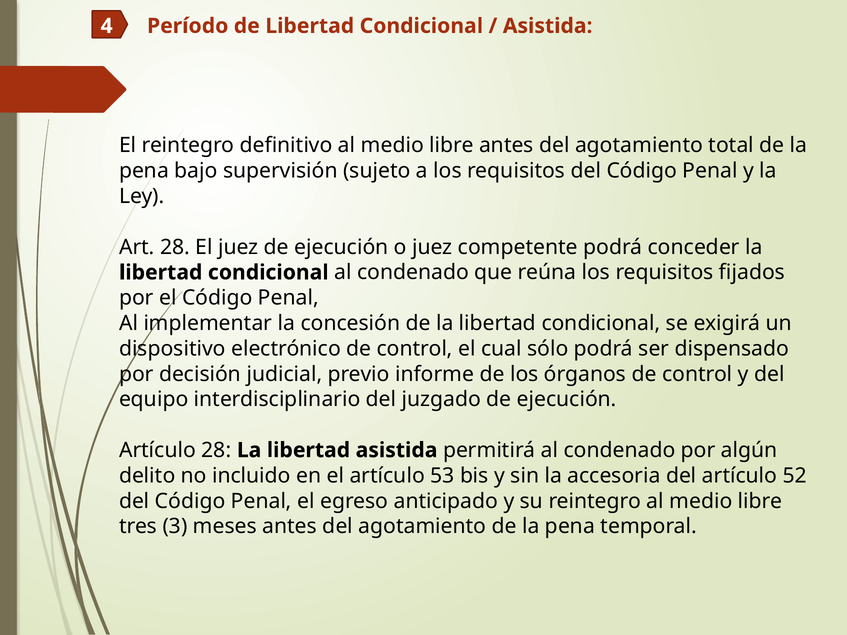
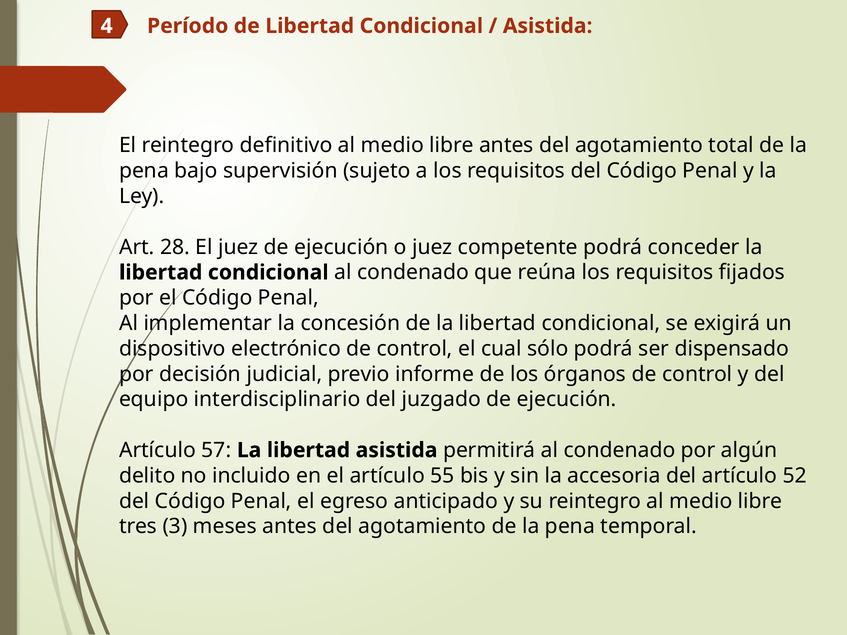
Artículo 28: 28 -> 57 (216, 450)
53: 53 -> 55 (442, 476)
